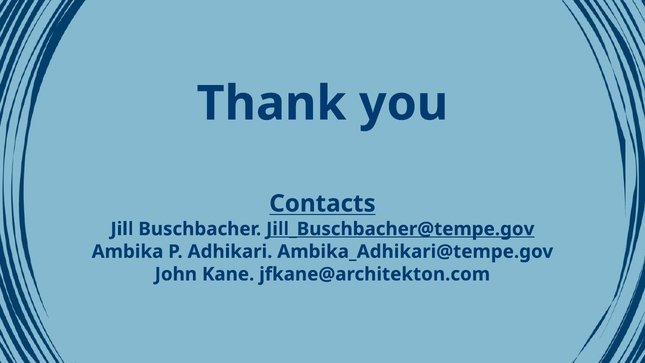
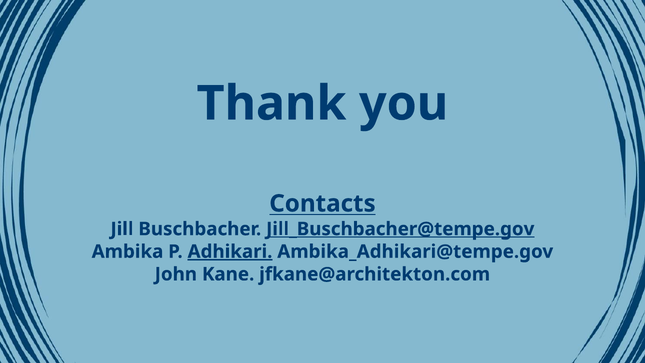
Adhikari underline: none -> present (230, 251)
